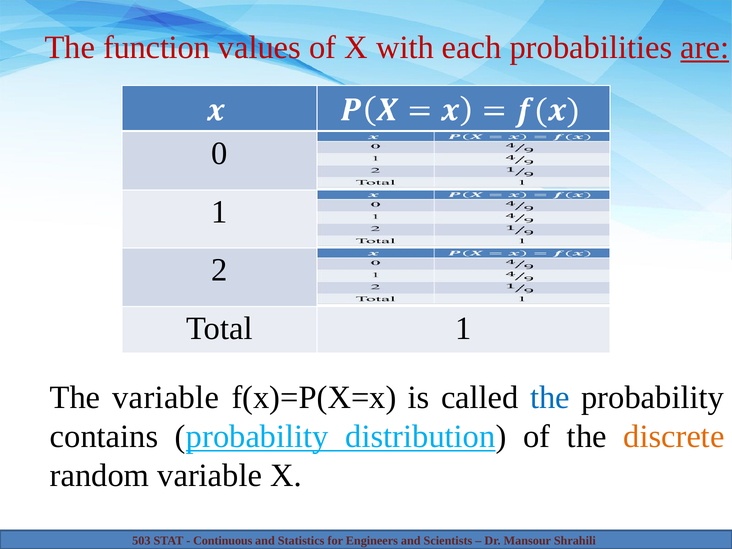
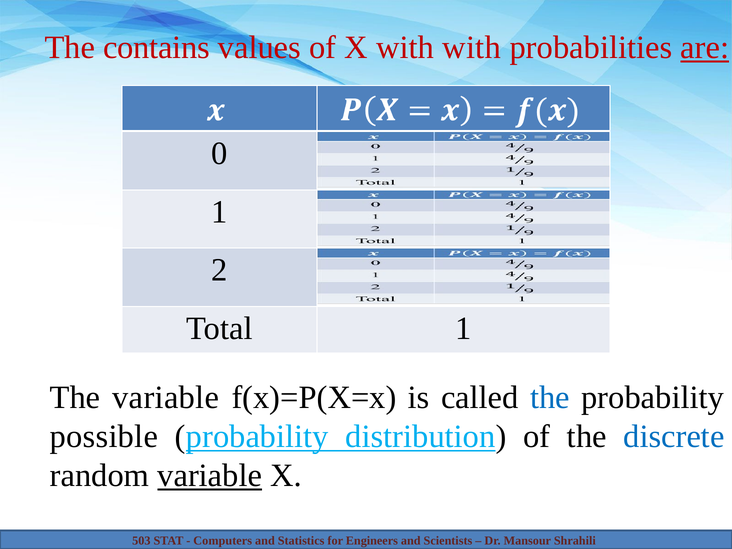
function: function -> contains (157, 47)
with each: each -> with (472, 47)
contains: contains -> possible (104, 437)
discrete colour: orange -> blue (674, 437)
variable underline: none -> present (210, 476)
Continuous: Continuous -> Computers (223, 541)
